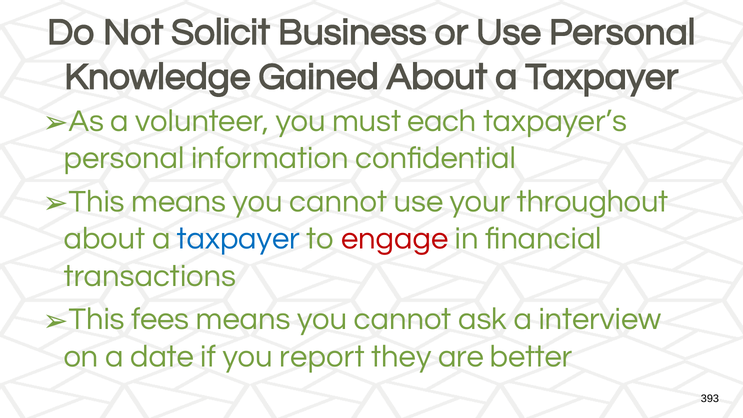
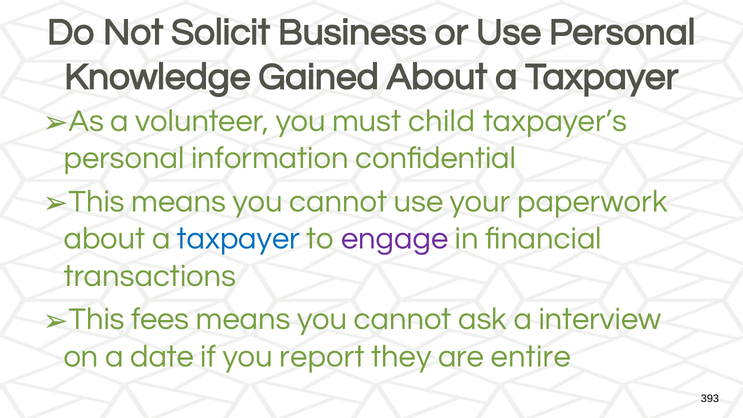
each: each -> child (442, 121)
throughout: throughout -> paperwork (592, 202)
engage colour: red -> purple (395, 239)
better: better -> entire (531, 356)
